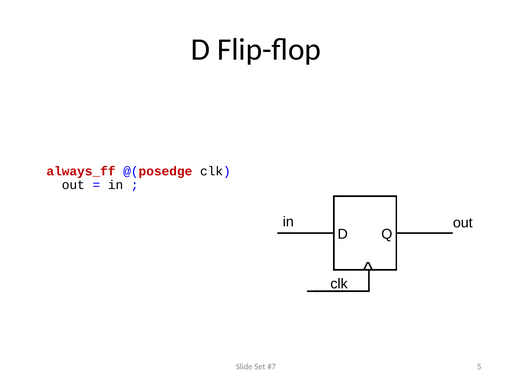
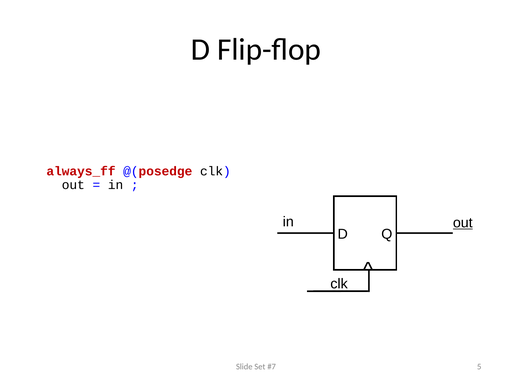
out underline: none -> present (463, 223)
